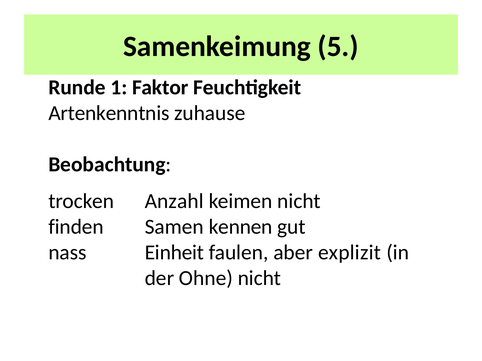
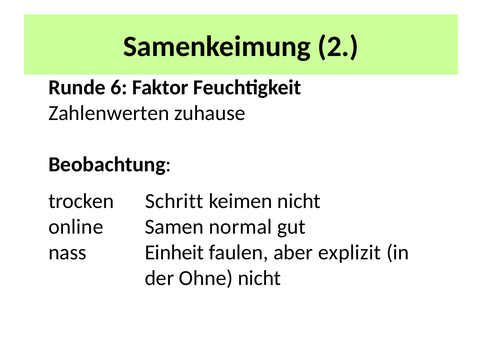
5: 5 -> 2 (338, 47)
1: 1 -> 6 (119, 87)
Artenkenntnis: Artenkenntnis -> Zahlenwerten (109, 113)
Anzahl: Anzahl -> Schritt (174, 201)
finden: finden -> online (76, 227)
kennen: kennen -> normal (240, 227)
